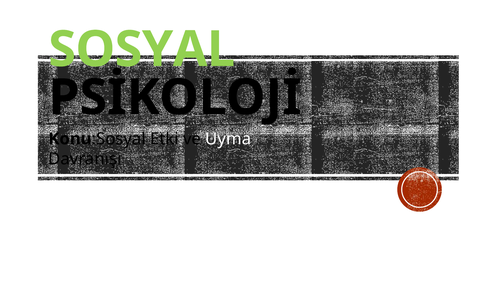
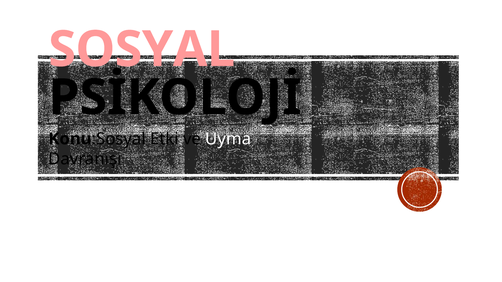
SOSYAL colour: light green -> pink (142, 50)
